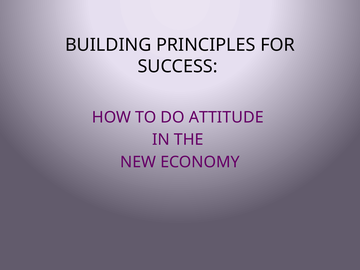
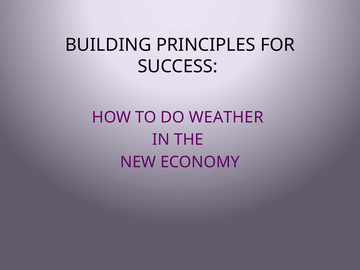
ATTITUDE: ATTITUDE -> WEATHER (226, 117)
